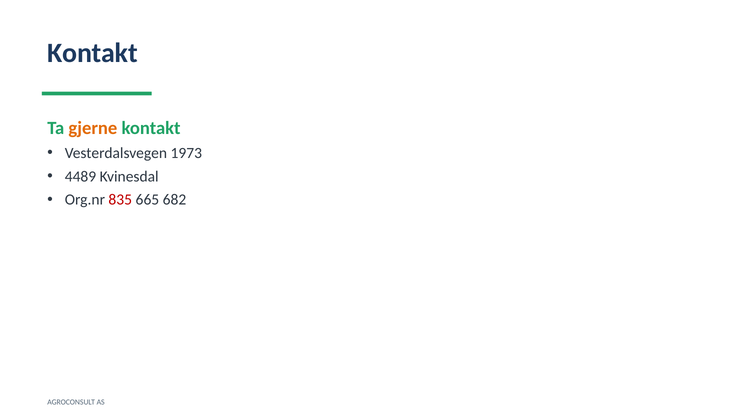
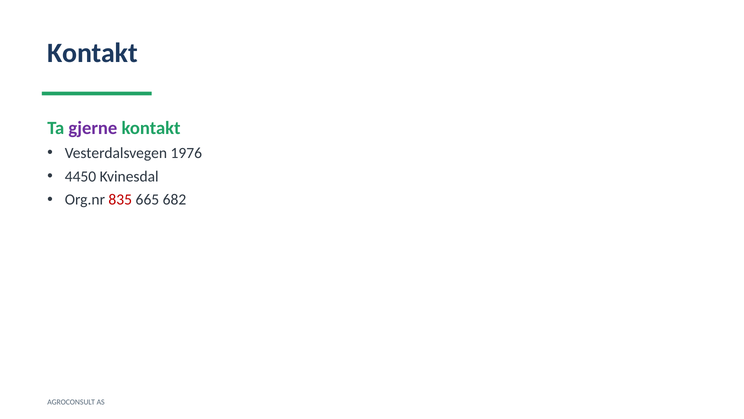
gjerne colour: orange -> purple (93, 128)
1973: 1973 -> 1976 (186, 153)
4489: 4489 -> 4450 (80, 176)
